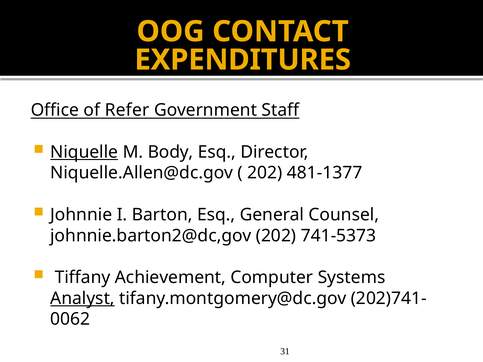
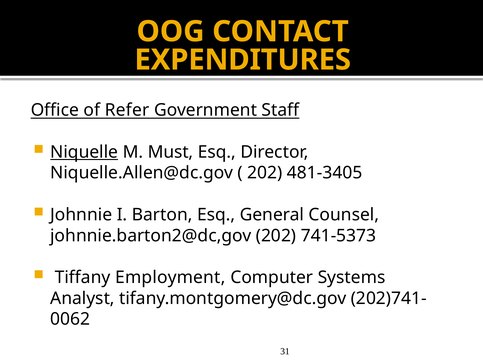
Body: Body -> Must (171, 152)
481-1377: 481-1377 -> 481-3405 (325, 173)
Achievement: Achievement -> Employment (170, 278)
Analyst underline: present -> none (82, 299)
